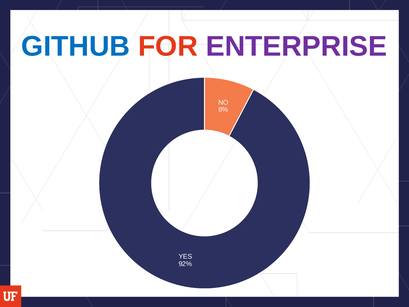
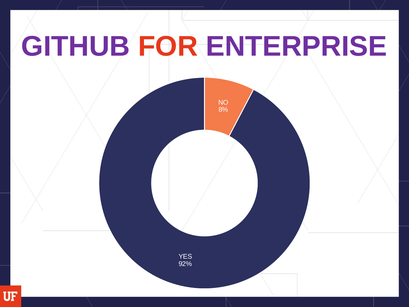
GITHUB colour: blue -> purple (76, 46)
